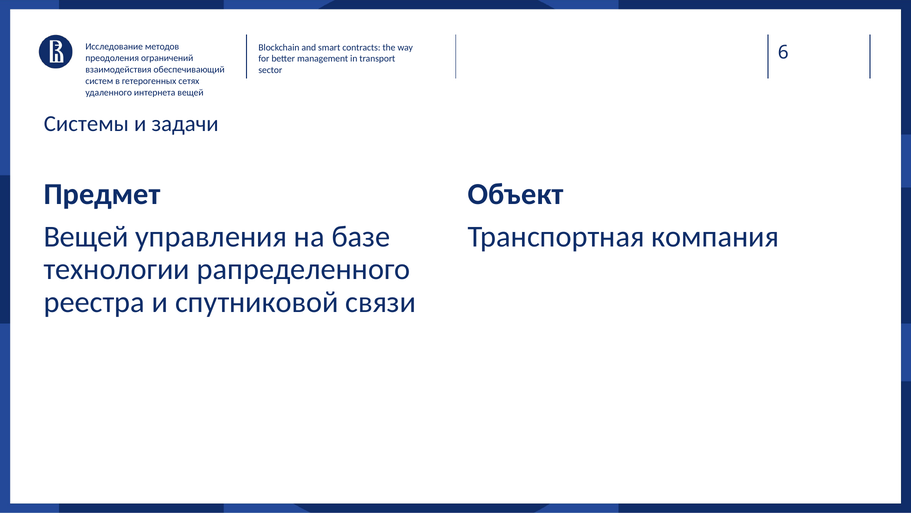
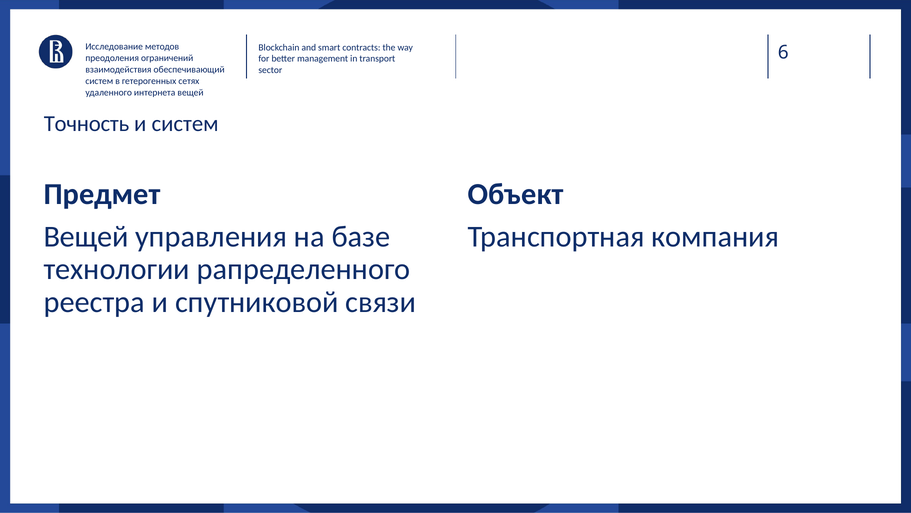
Системы: Системы -> Точность (86, 123)
и задачи: задачи -> систем (185, 123)
